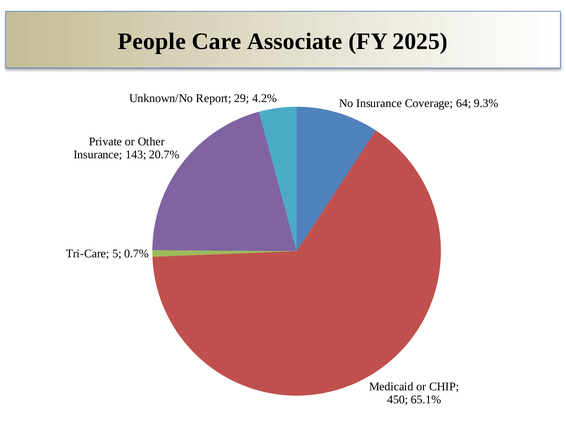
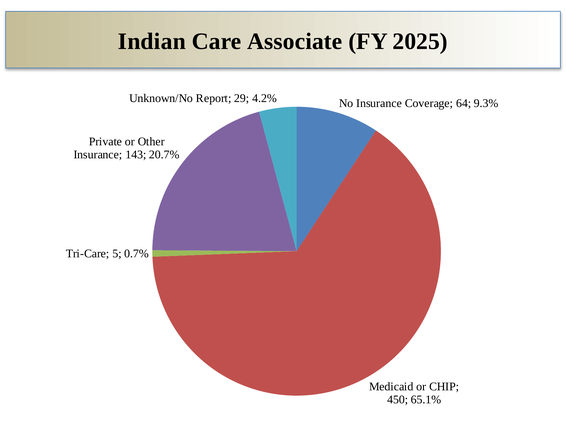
People: People -> Indian (152, 41)
